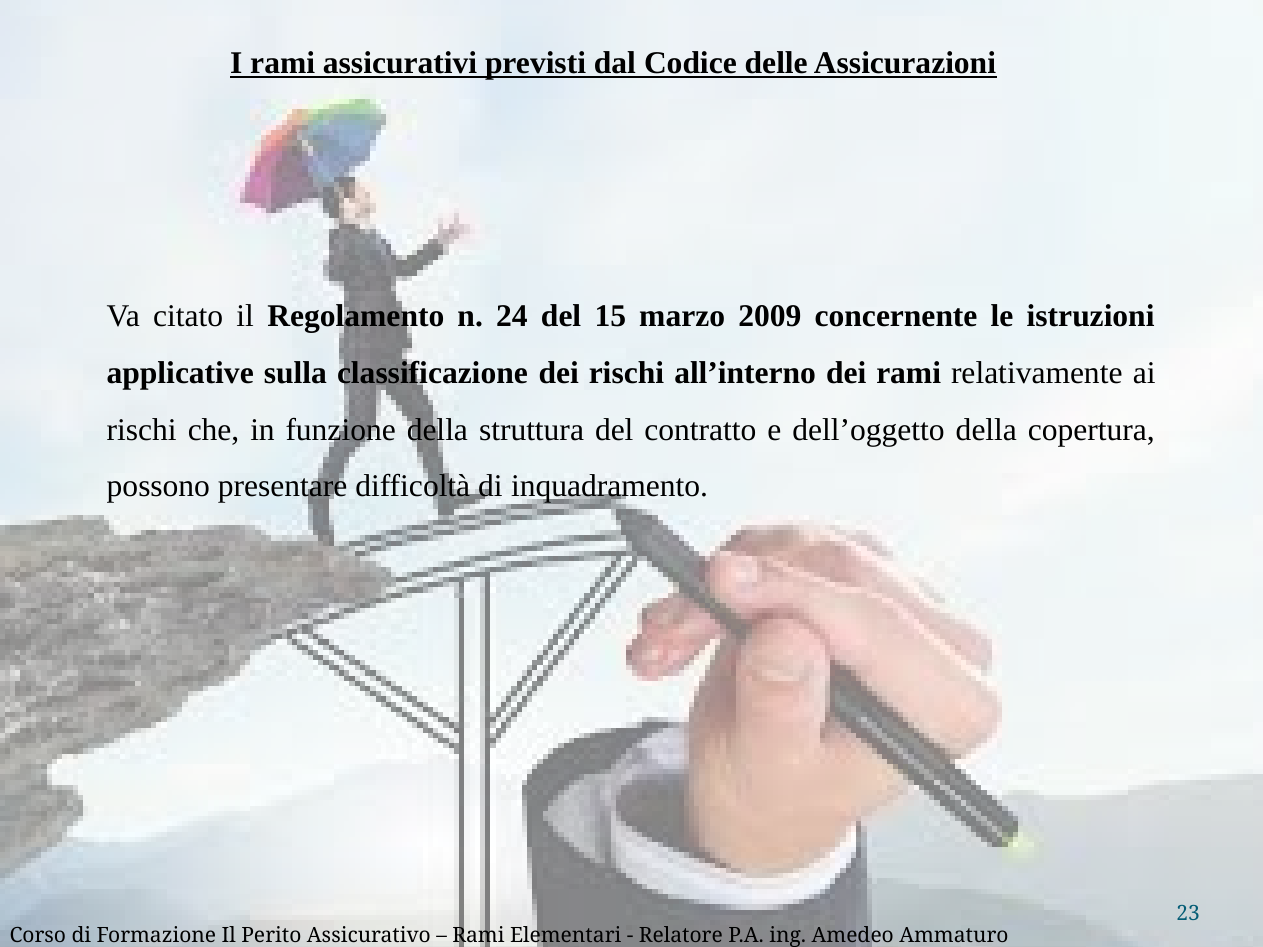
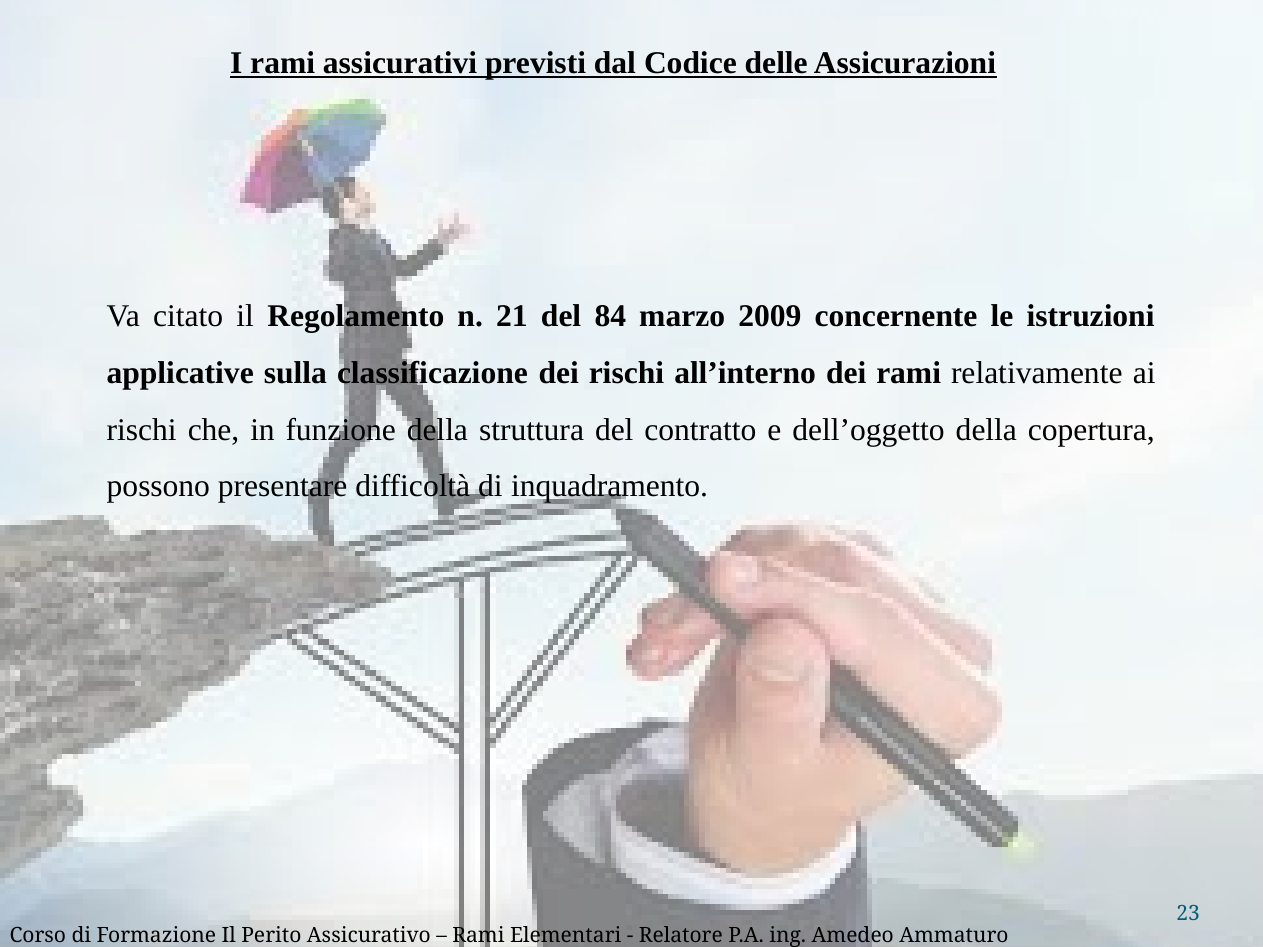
24: 24 -> 21 (512, 316)
15: 15 -> 84 (610, 316)
